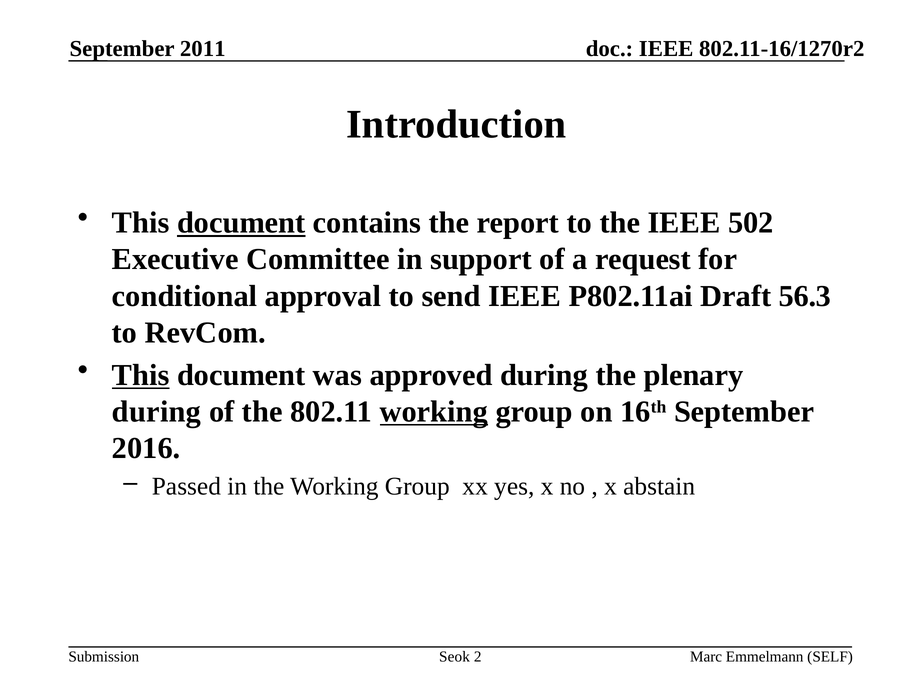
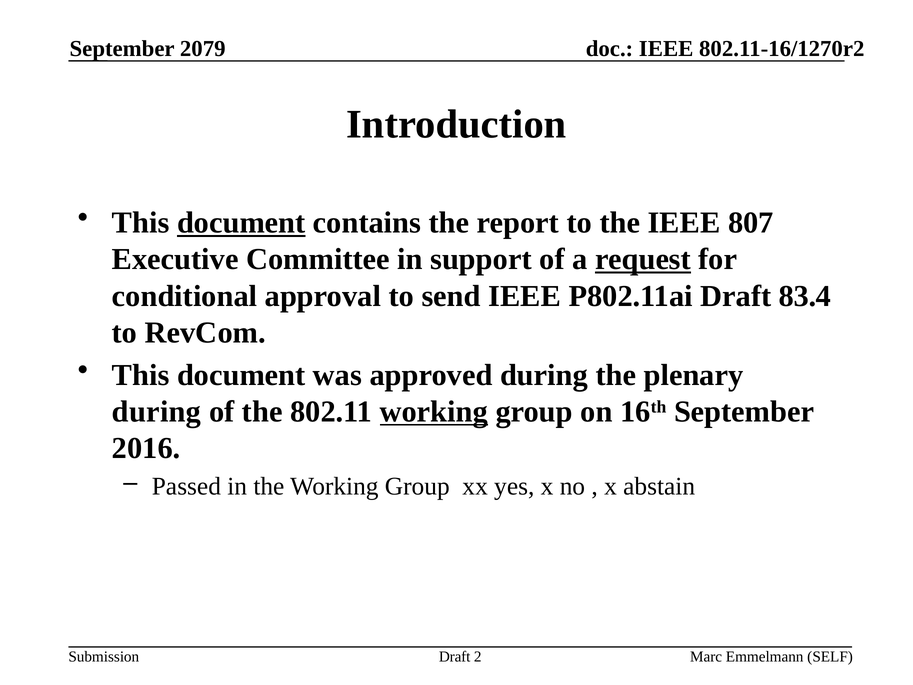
2011: 2011 -> 2079 (203, 49)
502: 502 -> 807 (751, 223)
request underline: none -> present (643, 259)
56.3: 56.3 -> 83.4 (805, 296)
This underline: present -> none (141, 375)
Seok: Seok -> Draft (455, 657)
